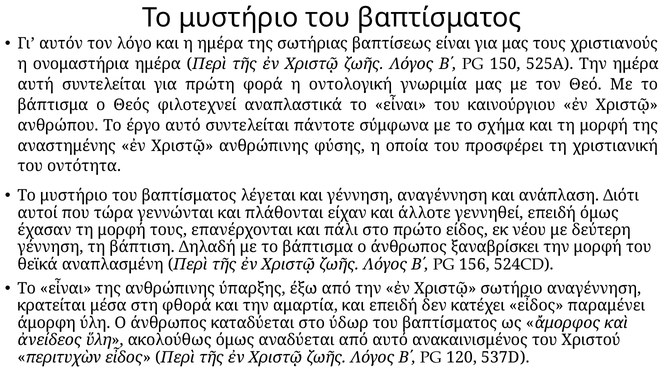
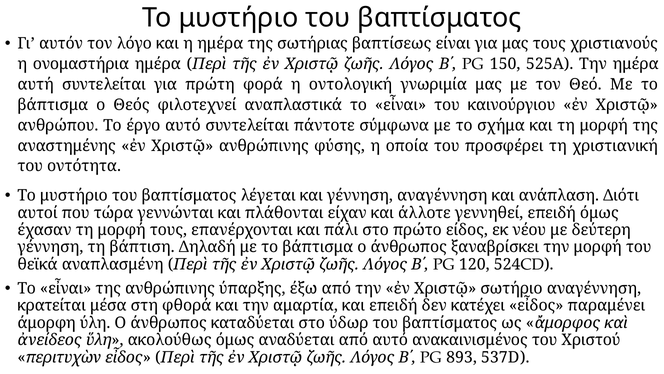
156: 156 -> 120 (474, 264)
120: 120 -> 893 (462, 357)
